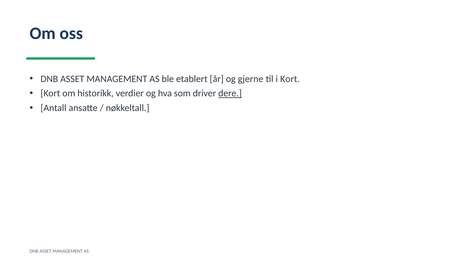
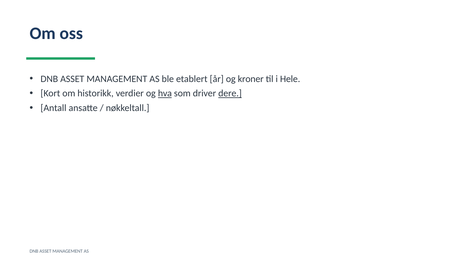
gjerne: gjerne -> kroner (251, 79)
i Kort: Kort -> Hele (290, 79)
hva underline: none -> present (165, 93)
